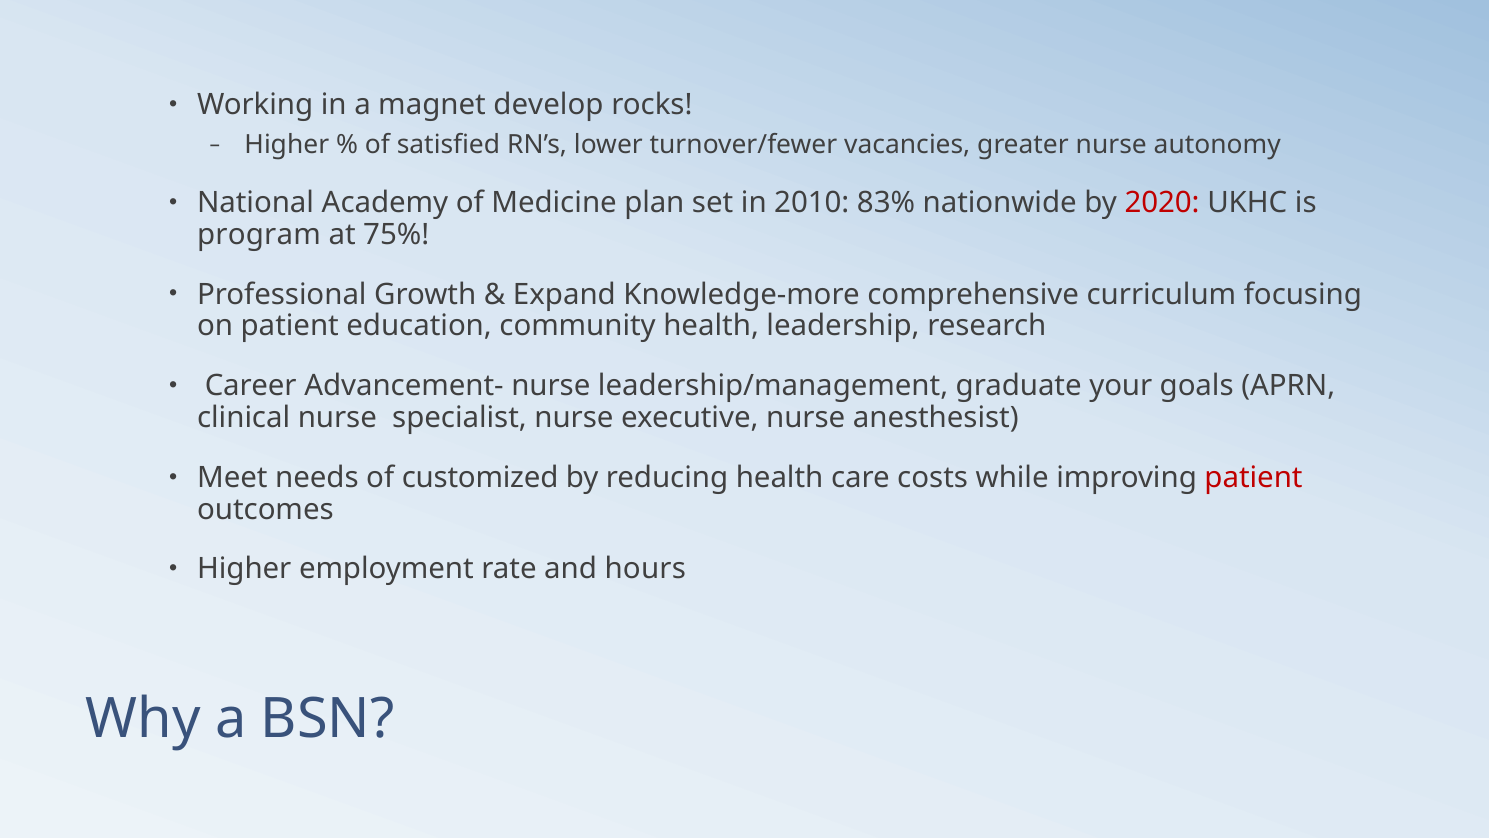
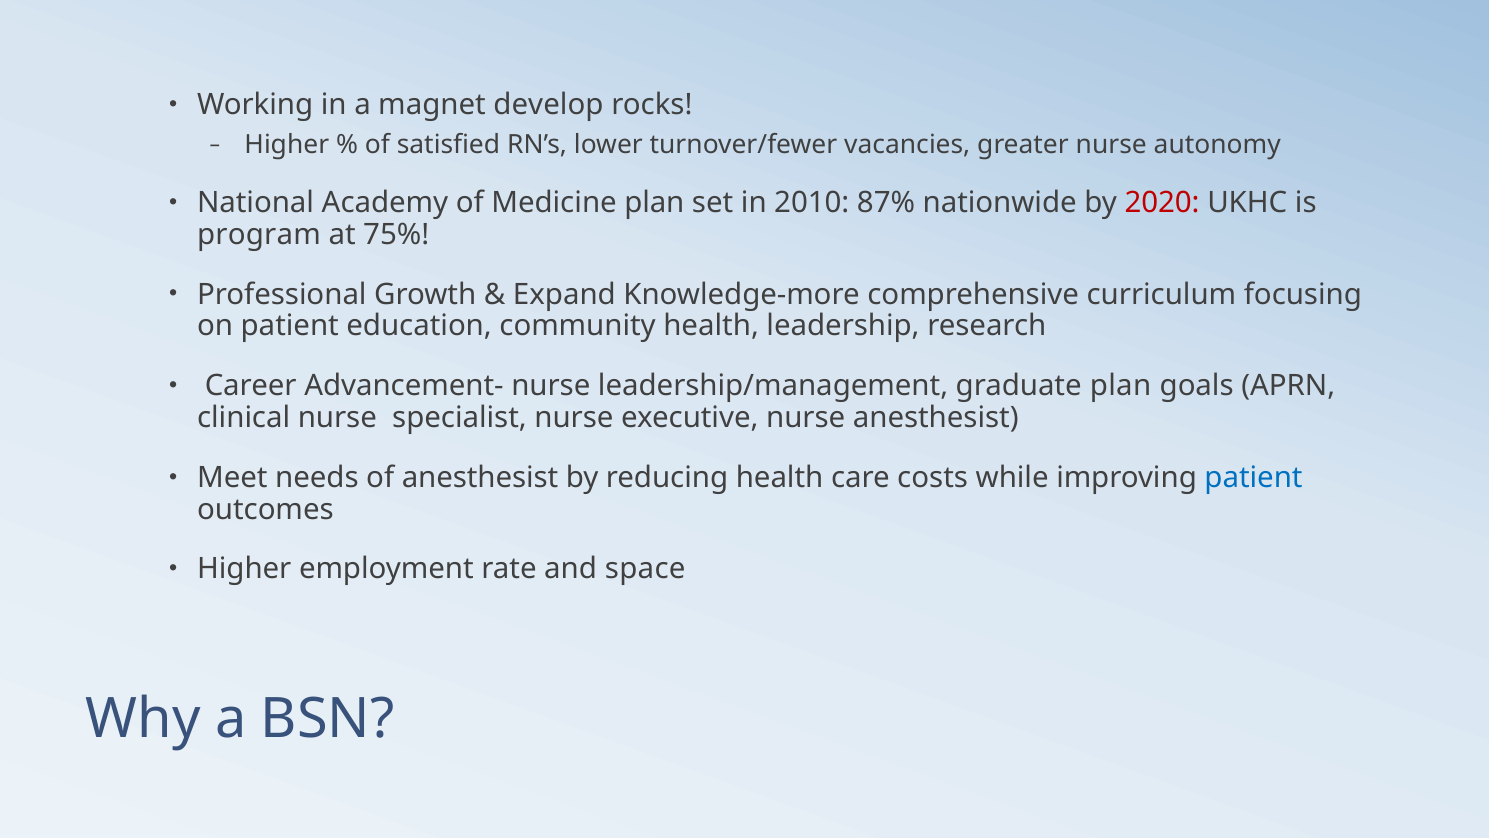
83%: 83% -> 87% (886, 203)
graduate your: your -> plan (1121, 386)
of customized: customized -> anesthesist (480, 478)
patient colour: red -> blue (1254, 478)
hours: hours -> space (645, 569)
